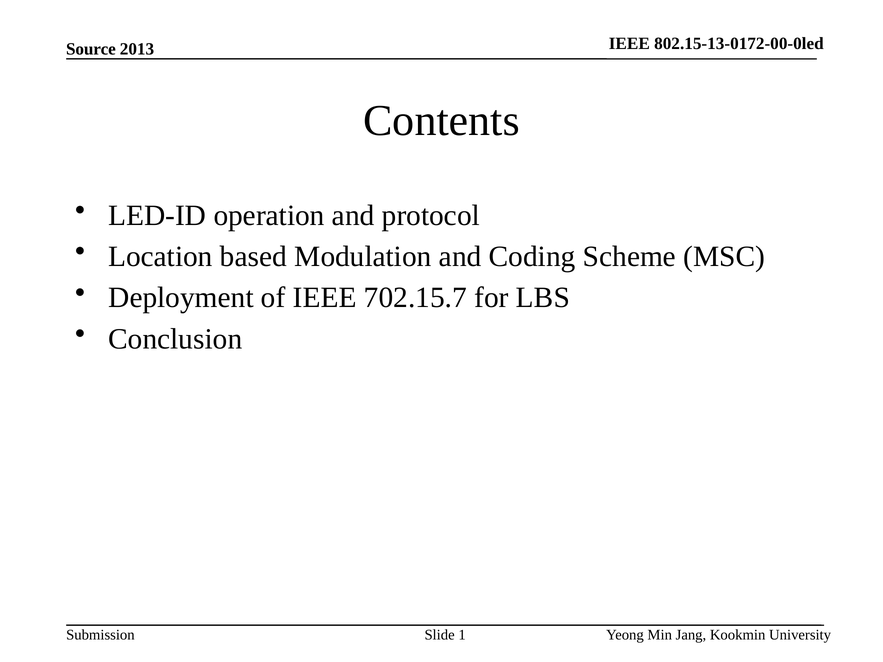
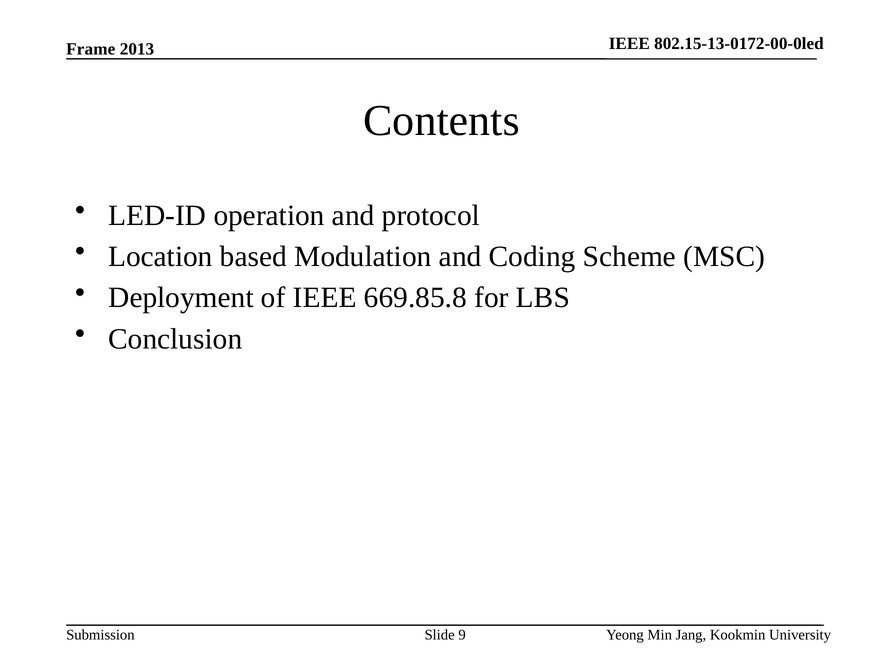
Source: Source -> Frame (91, 49)
702.15.7: 702.15.7 -> 669.85.8 (415, 298)
1: 1 -> 9 (462, 635)
